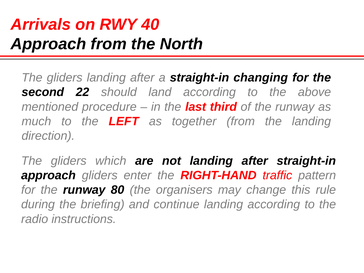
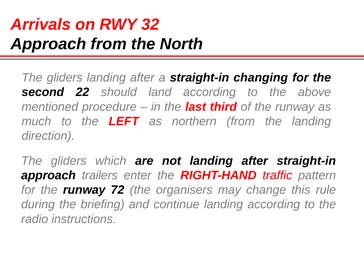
40: 40 -> 32 (150, 25)
together: together -> northern (194, 121)
approach gliders: gliders -> trailers (100, 175)
80: 80 -> 72 (118, 190)
